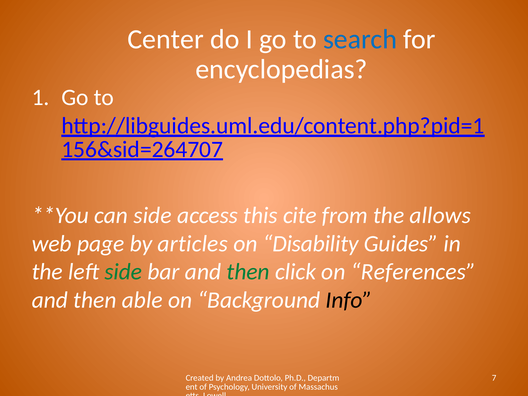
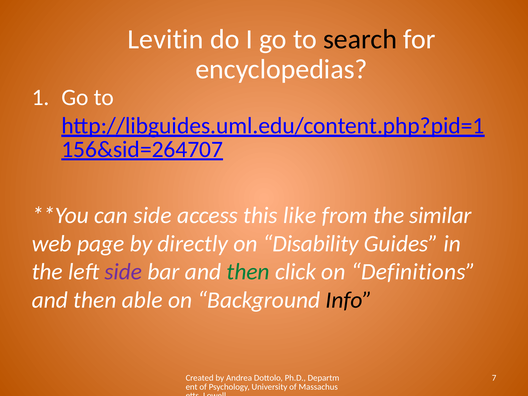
Center: Center -> Levitin (165, 39)
search colour: blue -> black (360, 39)
cite: cite -> like (300, 216)
allows: allows -> similar (440, 216)
articles: articles -> directly (193, 244)
side colour: green -> purple (123, 272)
References: References -> Definitions (413, 272)
